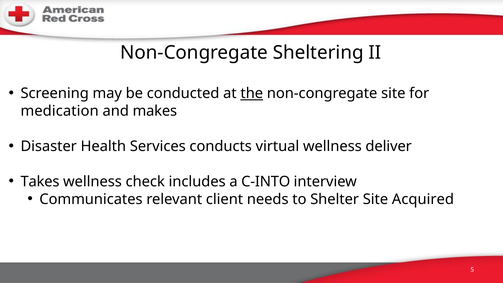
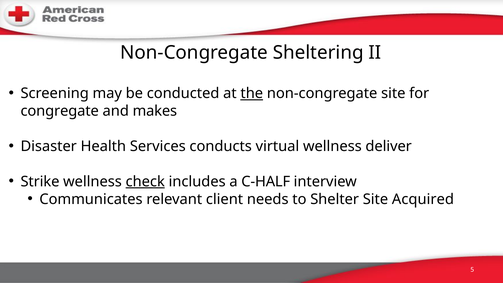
medication: medication -> congregate (60, 111)
Takes: Takes -> Strike (40, 182)
check underline: none -> present (145, 182)
C-INTO: C-INTO -> C-HALF (266, 182)
